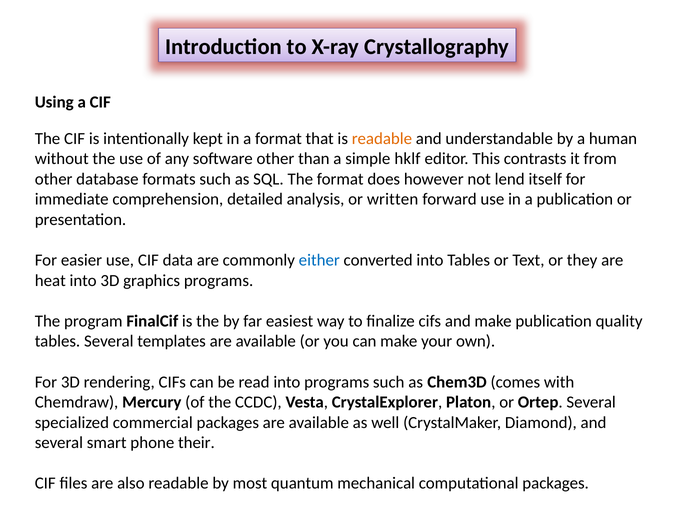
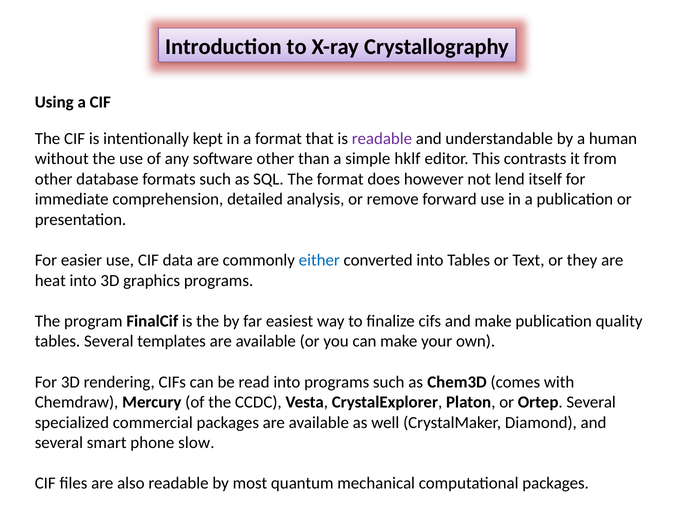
readable colour: orange -> purple (382, 139)
written: written -> remove (393, 199)
their: their -> slow (196, 443)
